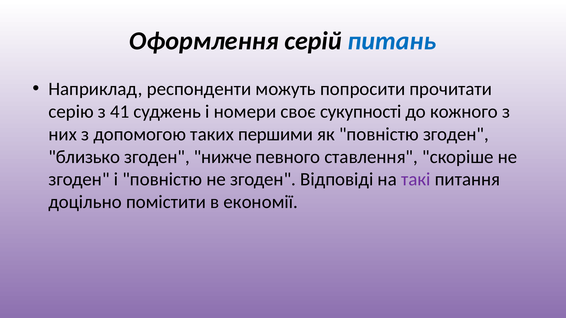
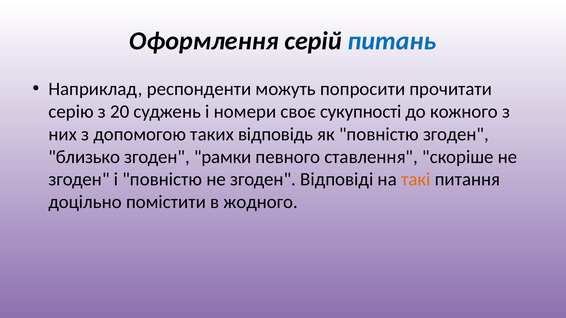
41: 41 -> 20 (120, 112)
першими: першими -> відповідь (276, 134)
нижче: нижче -> рамки (223, 157)
такі colour: purple -> orange (416, 180)
економії: економії -> жодного (261, 202)
